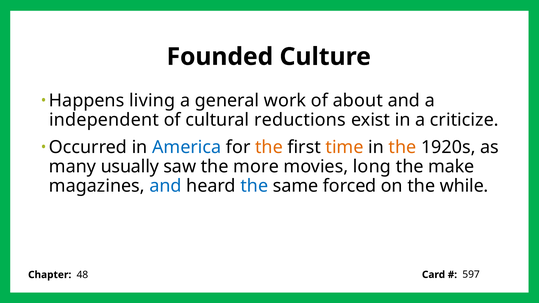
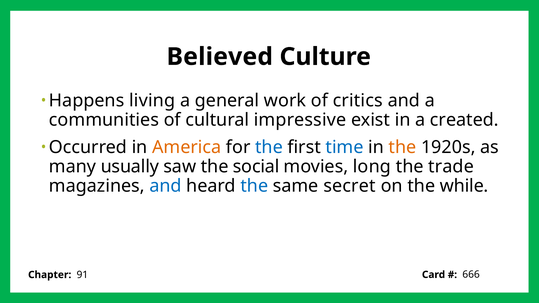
Founded: Founded -> Believed (220, 57)
about: about -> critics (358, 101)
independent: independent -> communities (104, 120)
reductions: reductions -> impressive (300, 120)
criticize: criticize -> created (464, 120)
America colour: blue -> orange (187, 147)
the colour: orange -> blue (269, 147)
time colour: orange -> blue (345, 147)
more: more -> social (256, 167)
make: make -> trade (451, 167)
forced: forced -> secret (349, 186)
48: 48 -> 91 (82, 275)
597: 597 -> 666 (471, 275)
